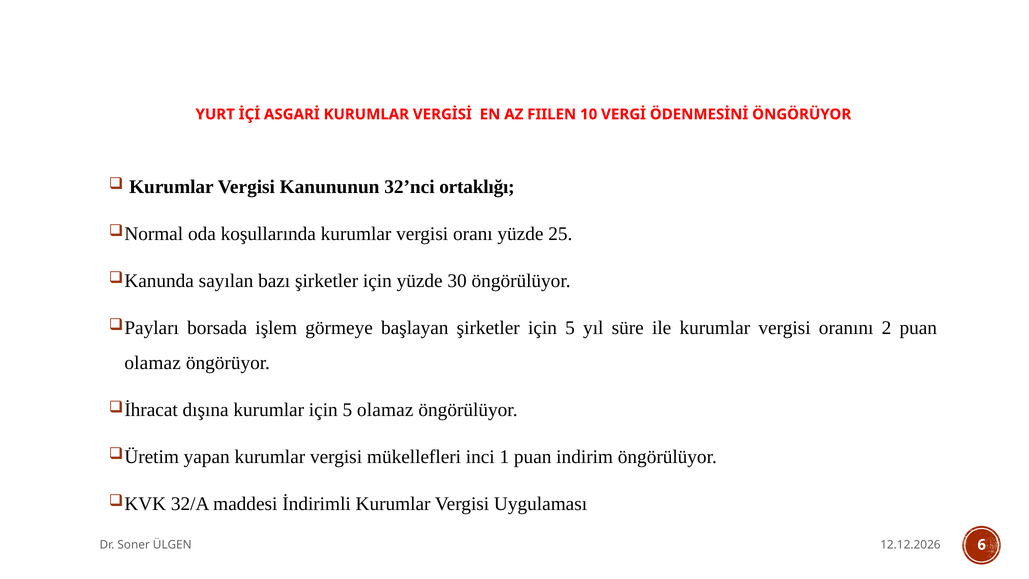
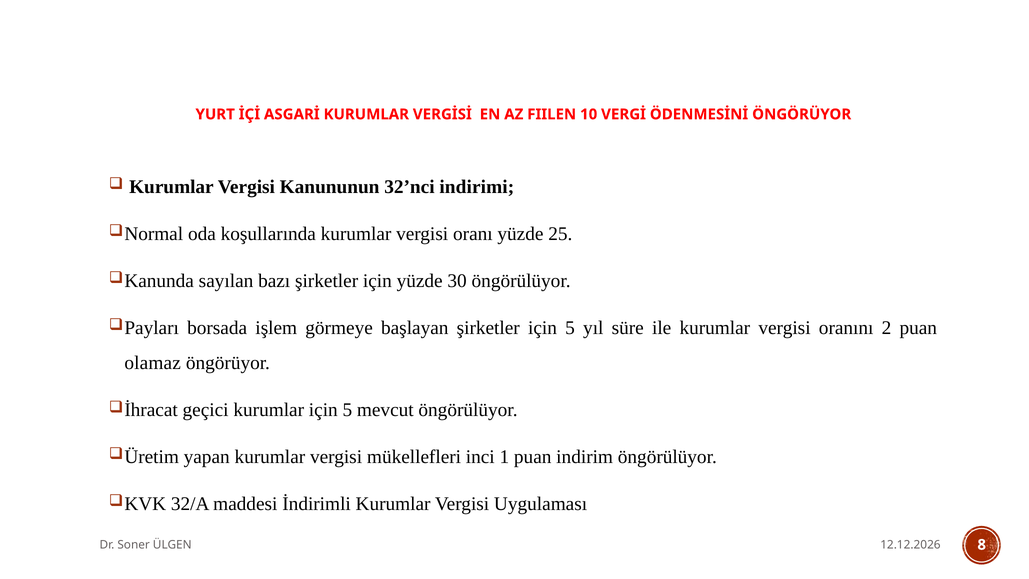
ortaklığı: ortaklığı -> indirimi (477, 187)
dışına: dışına -> geçici (206, 410)
5 olamaz: olamaz -> mevcut (385, 410)
6: 6 -> 8 (982, 545)
